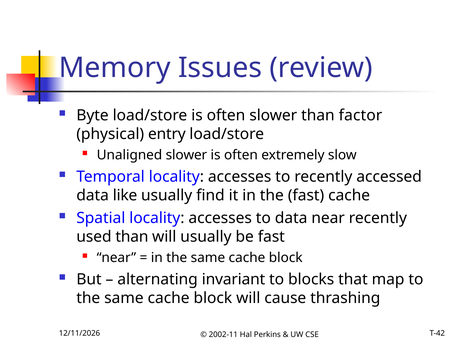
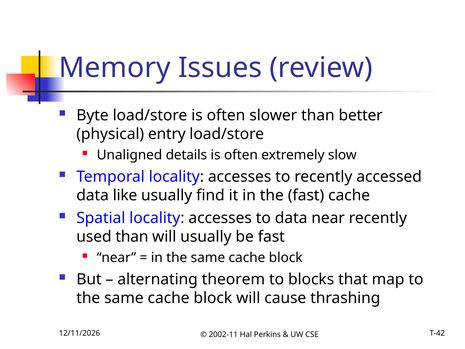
factor: factor -> better (361, 115)
Unaligned slower: slower -> details (186, 155)
invariant: invariant -> theorem (233, 279)
